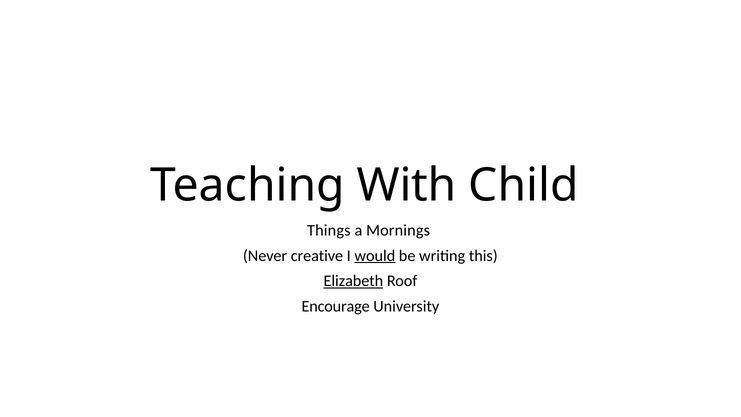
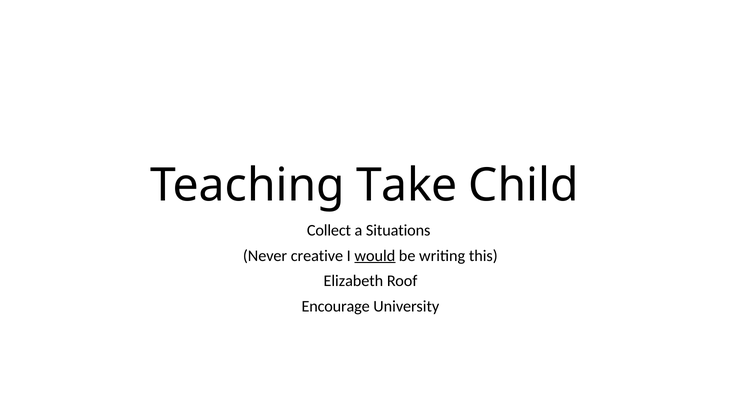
With: With -> Take (407, 185)
Things: Things -> Collect (329, 230)
Mornings: Mornings -> Situations (398, 230)
Elizabeth underline: present -> none (353, 281)
